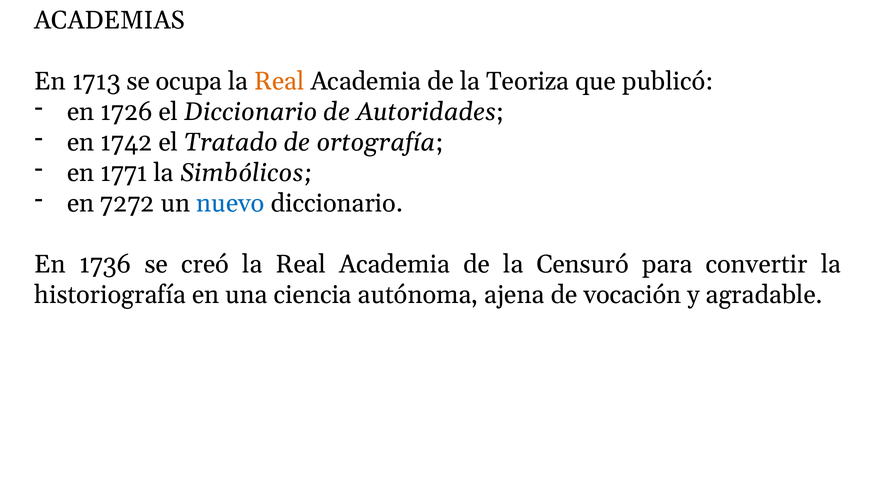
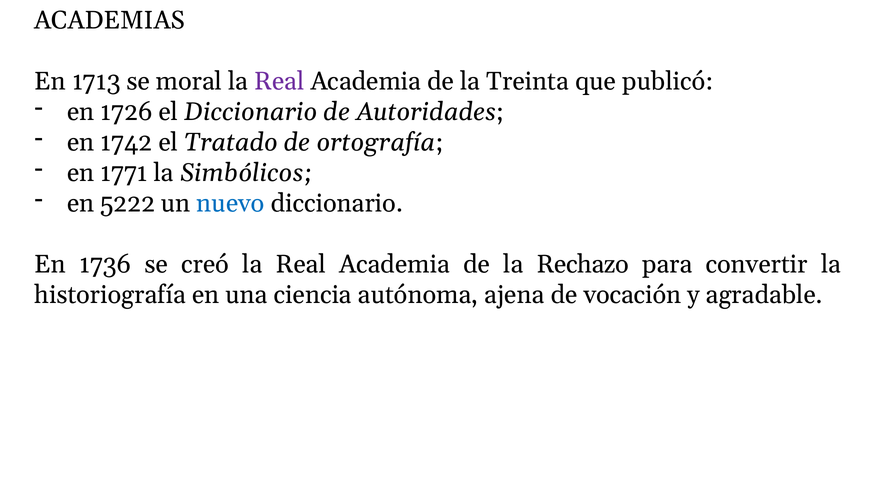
ocupa: ocupa -> moral (189, 81)
Real colour: orange -> purple (279, 81)
Teoriza: Teoriza -> Treinta (528, 81)
7272: 7272 -> 5222 (128, 203)
Censuró: Censuró -> Rechazo (583, 264)
